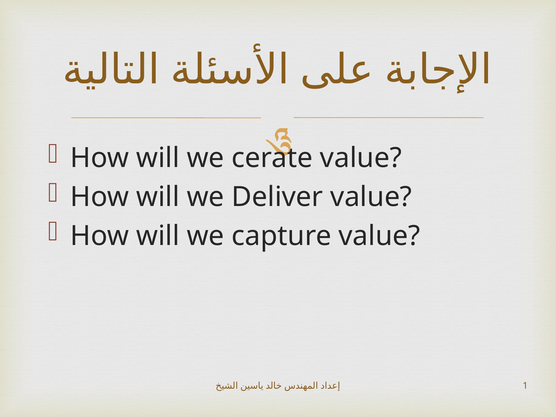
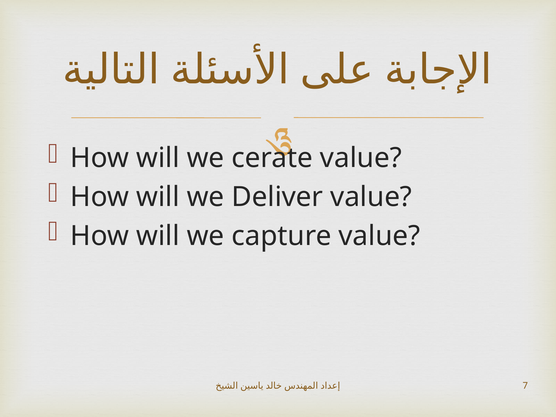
1: 1 -> 7 (525, 386)
